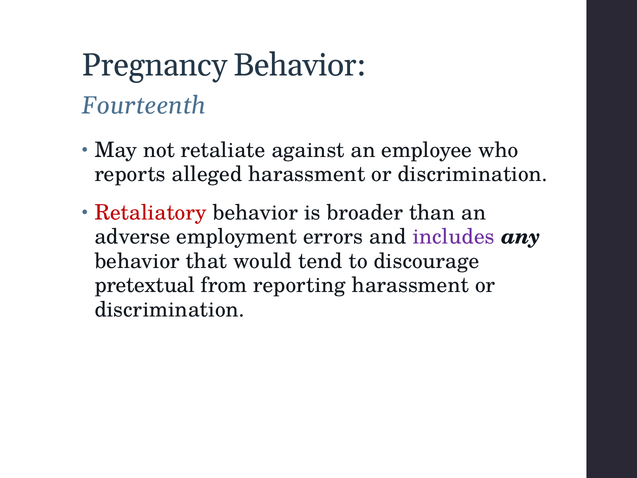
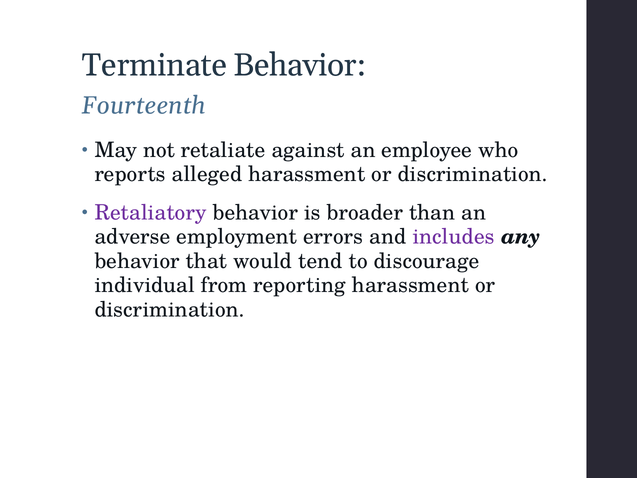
Pregnancy: Pregnancy -> Terminate (154, 65)
Retaliatory colour: red -> purple (151, 213)
pretextual: pretextual -> individual (145, 285)
